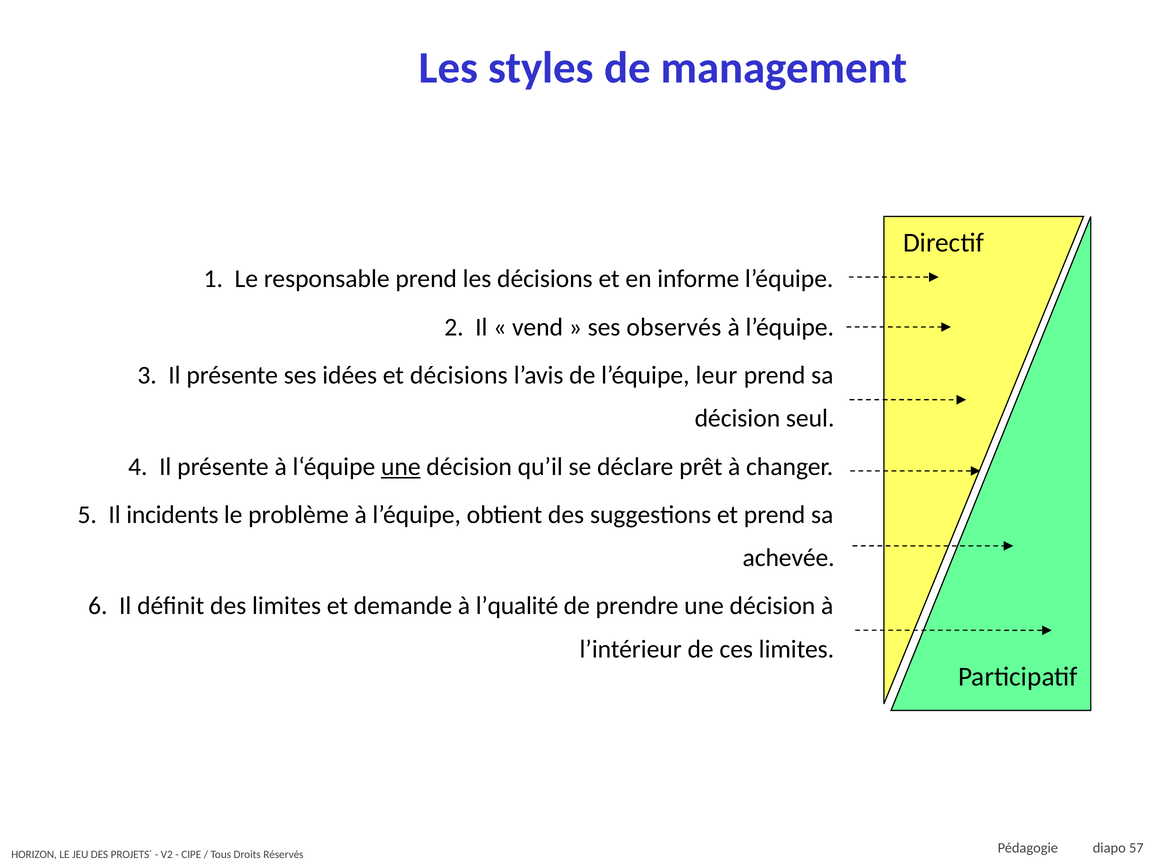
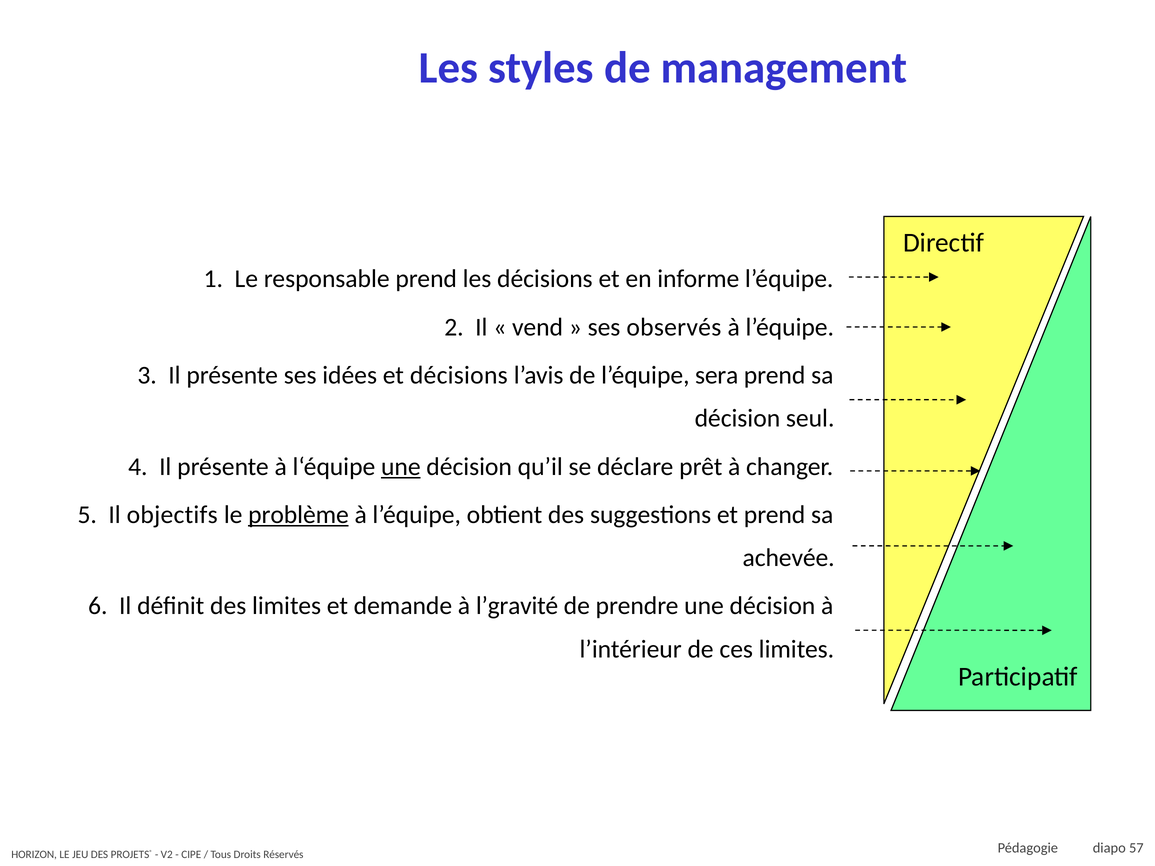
leur: leur -> sera (717, 375)
incidents: incidents -> objectifs (172, 515)
problème underline: none -> present (298, 515)
l’qualité: l’qualité -> l’gravité (517, 606)
